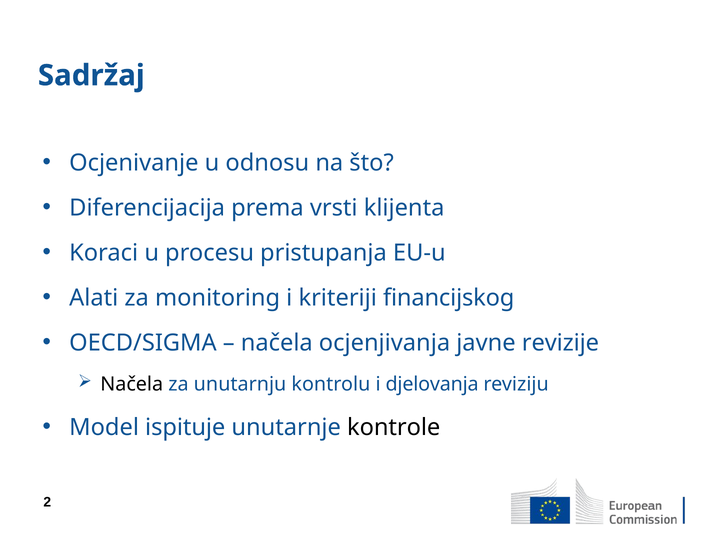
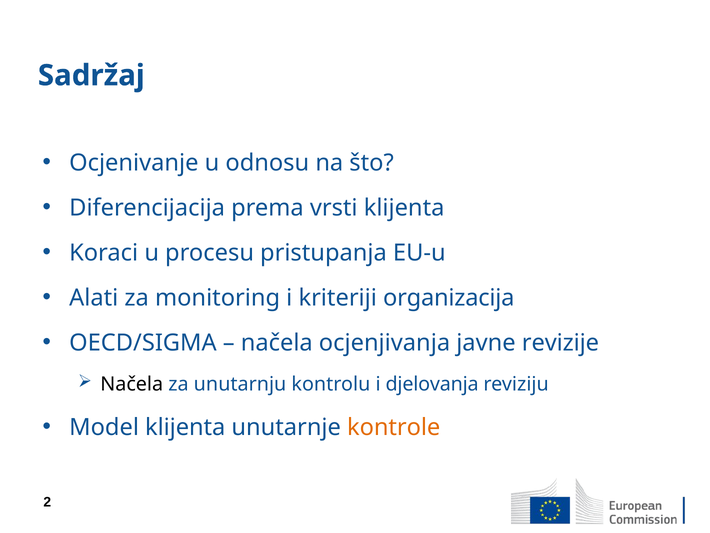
financijskog: financijskog -> organizacija (449, 298)
Model ispituje: ispituje -> klijenta (185, 427)
kontrole colour: black -> orange (394, 427)
